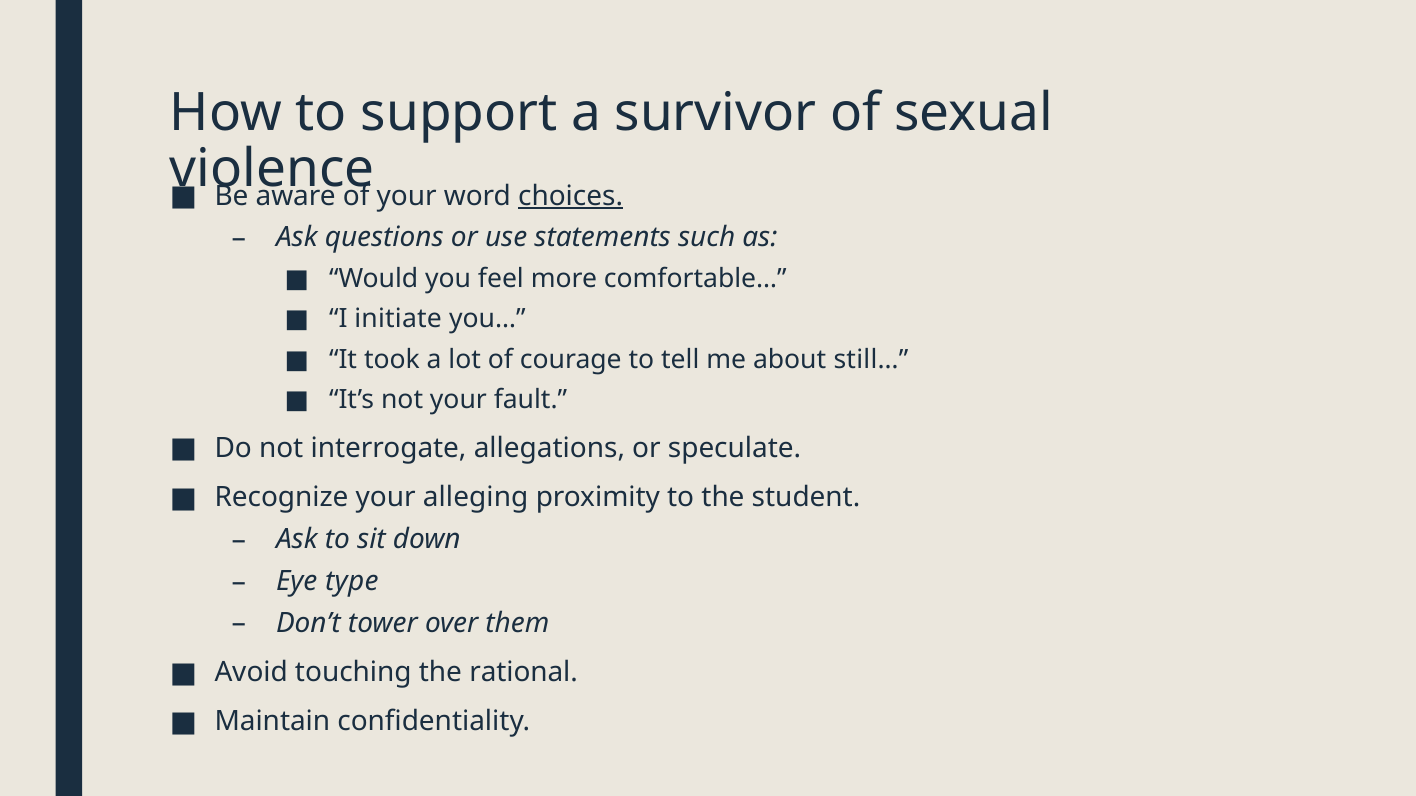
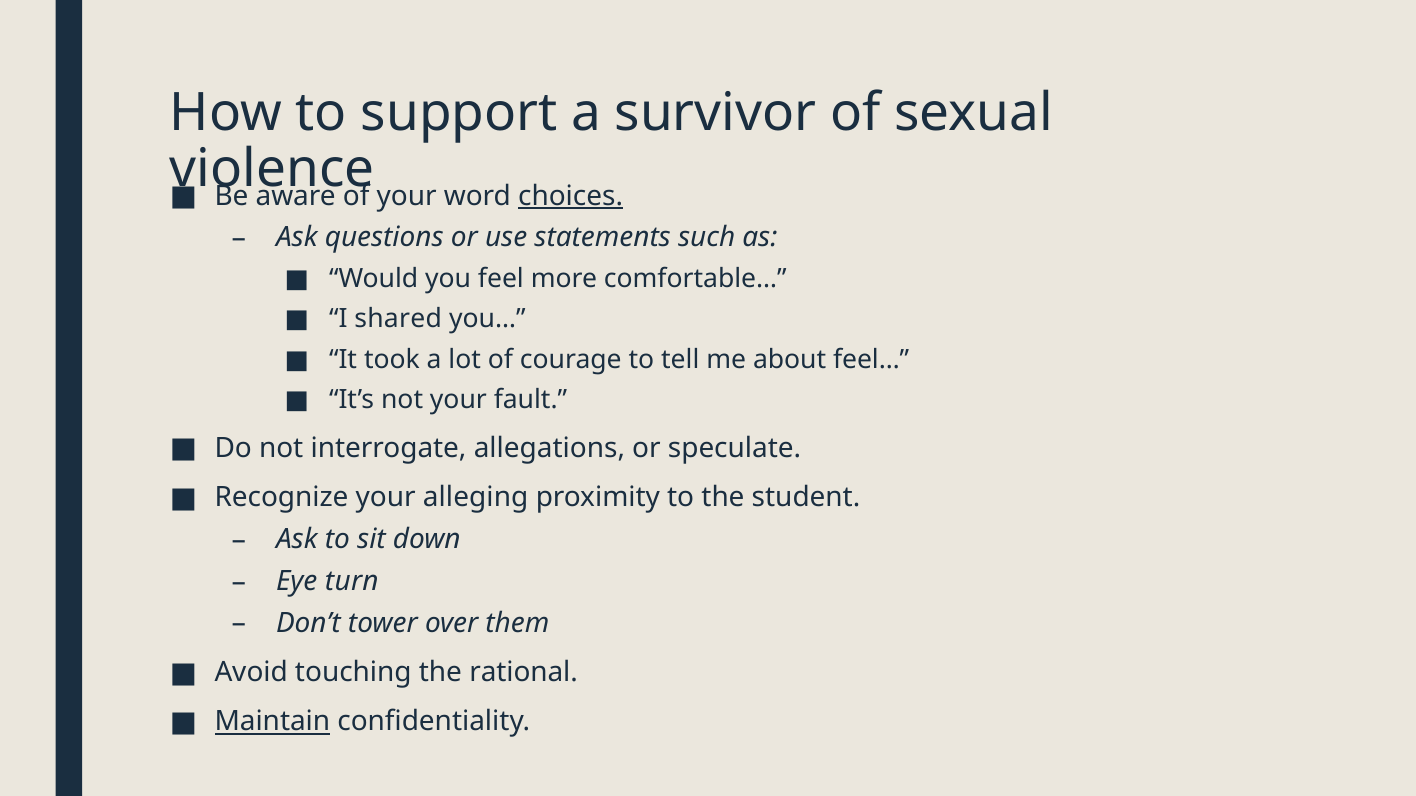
initiate: initiate -> shared (398, 319)
still…: still… -> feel… (871, 360)
type: type -> turn (352, 581)
Maintain underline: none -> present (272, 722)
